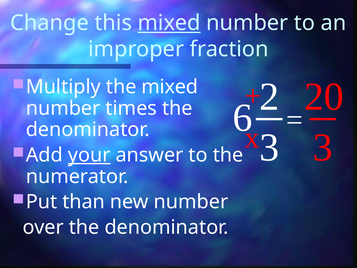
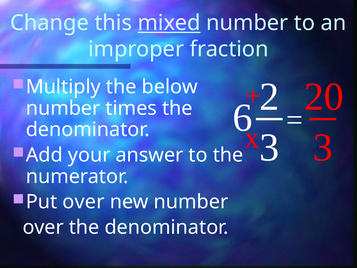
the mixed: mixed -> below (170, 87)
your underline: present -> none (89, 155)
Put than: than -> over (83, 202)
